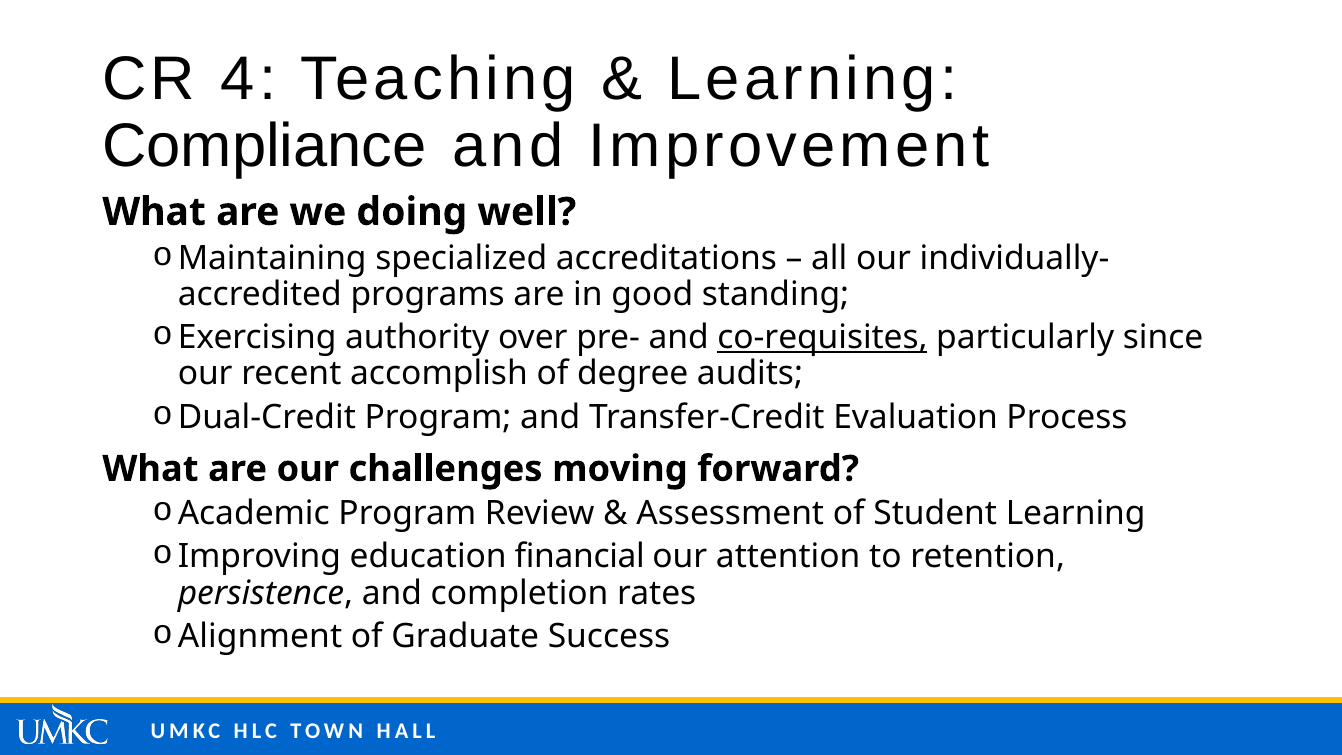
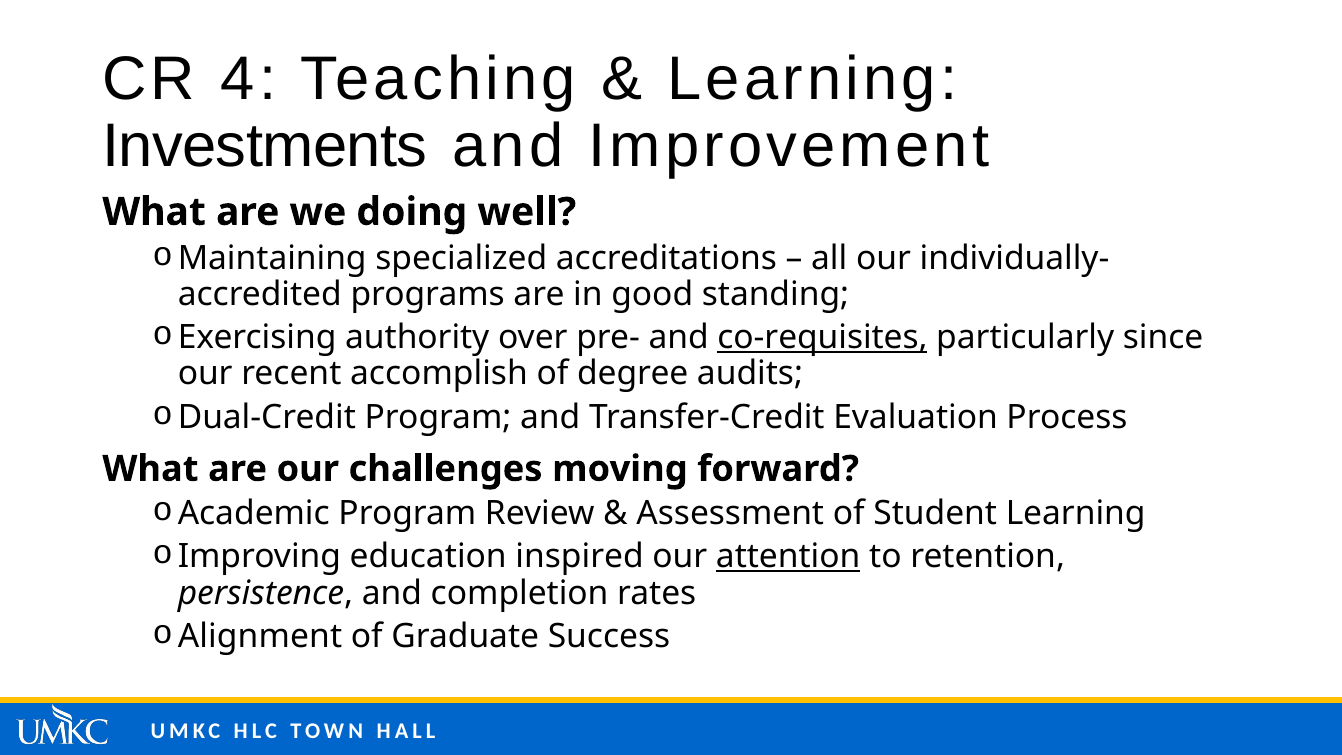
Compliance: Compliance -> Investments (265, 146)
financial: financial -> inspired (580, 557)
attention underline: none -> present (788, 557)
